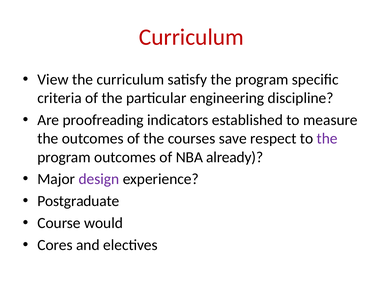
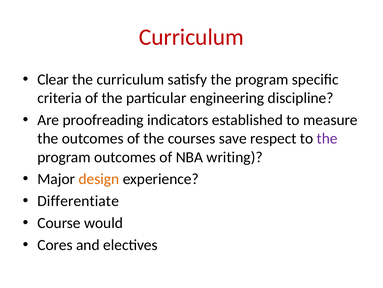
View: View -> Clear (53, 79)
already: already -> writing (235, 157)
design colour: purple -> orange (99, 179)
Postgraduate: Postgraduate -> Differentiate (78, 201)
